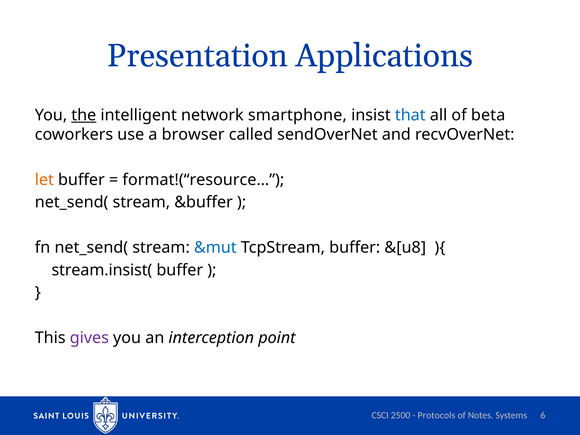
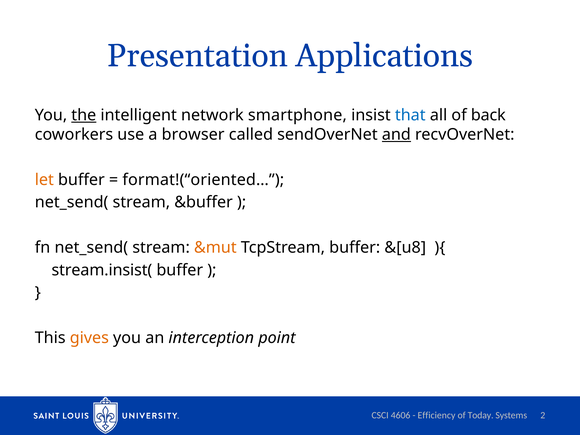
beta: beta -> back (488, 115)
and underline: none -> present (396, 135)
format!(“resource…: format!(“resource… -> format!(“oriented… (203, 180)
&mut colour: blue -> orange (215, 248)
gives colour: purple -> orange (89, 338)
2500: 2500 -> 4606 (401, 415)
Protocols: Protocols -> Efficiency (437, 415)
Notes: Notes -> Today (481, 415)
6: 6 -> 2 (543, 415)
